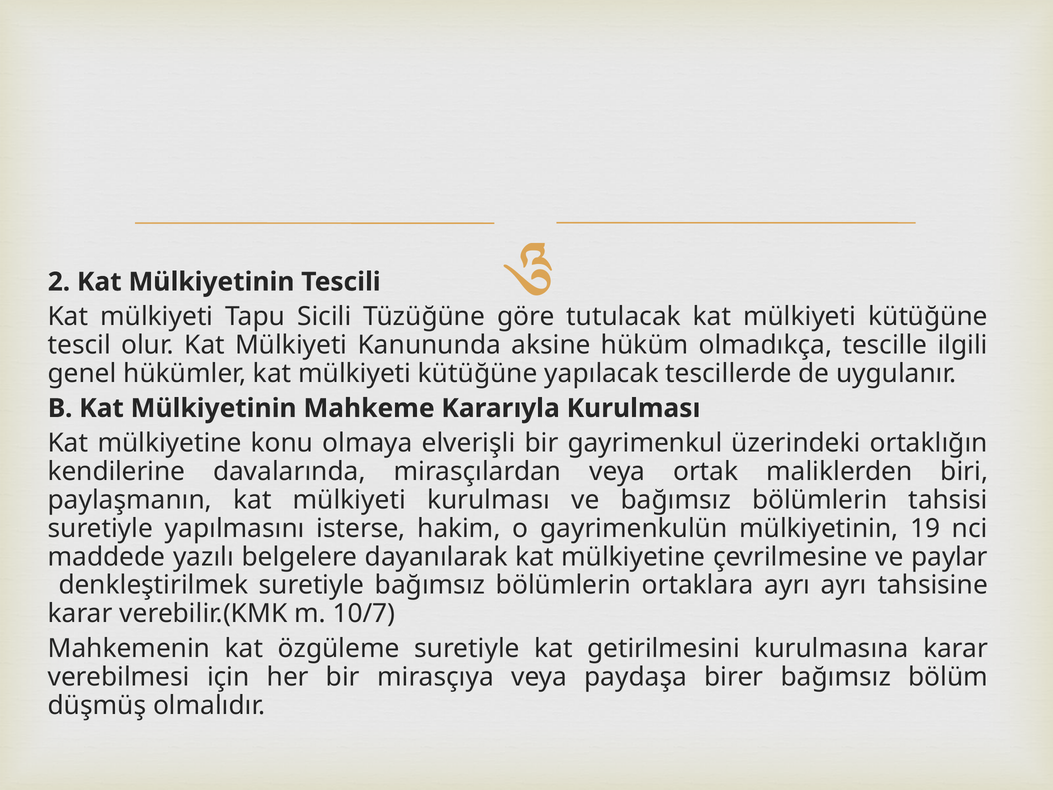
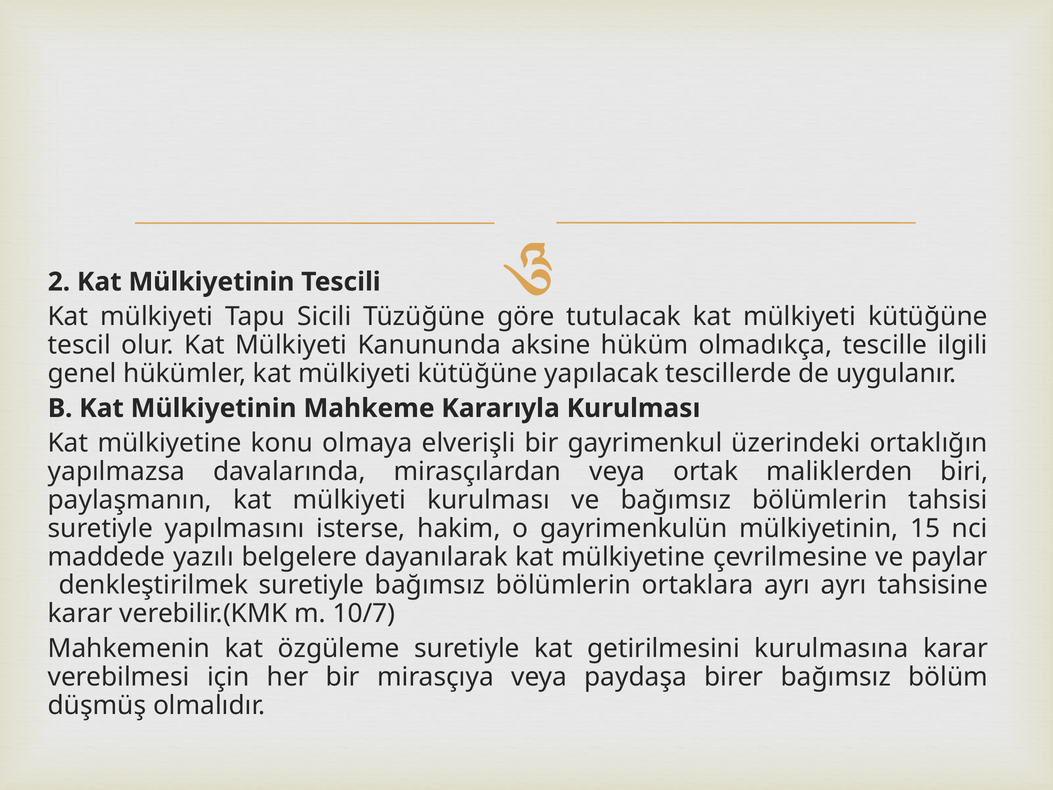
kendilerine: kendilerine -> yapılmazsa (116, 471)
19: 19 -> 15 (925, 528)
